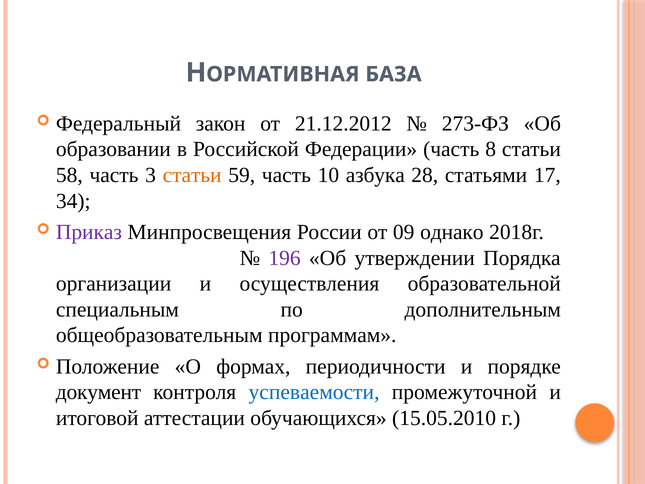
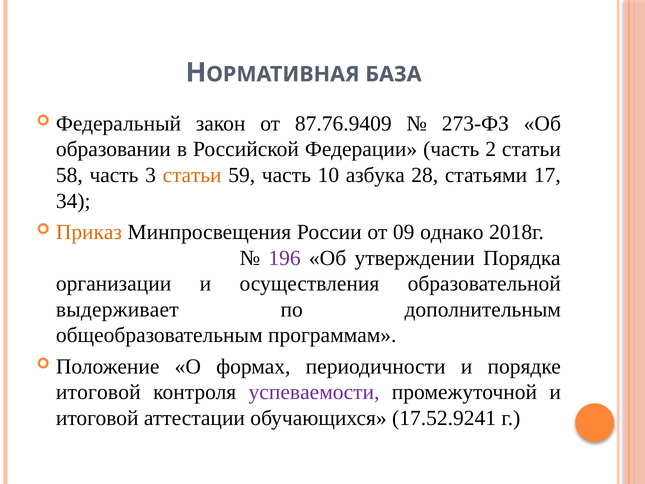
21.12.2012: 21.12.2012 -> 87.76.9409 (343, 123)
8: 8 -> 2 (491, 149)
Приказ colour: purple -> orange (89, 232)
специальным: специальным -> выдерживает (117, 309)
документ: документ -> итоговой (98, 392)
успеваемости colour: blue -> purple (314, 392)
15.05.2010: 15.05.2010 -> 17.52.9241 (444, 418)
